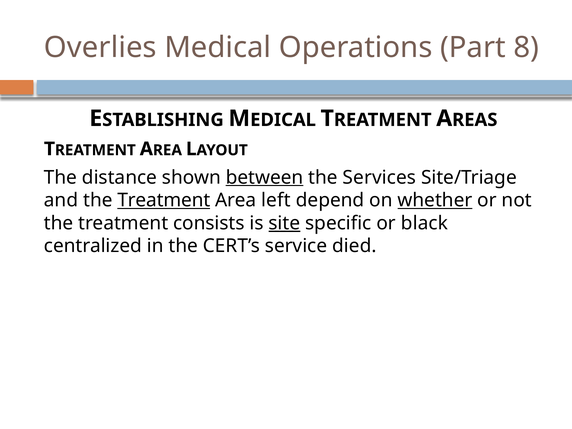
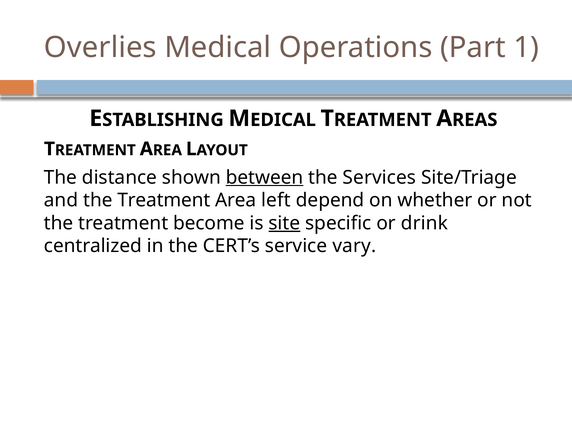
8: 8 -> 1 (526, 47)
Treatment underline: present -> none (164, 200)
whether underline: present -> none (435, 200)
consists: consists -> become (209, 223)
black: black -> drink (424, 223)
died: died -> vary (354, 246)
